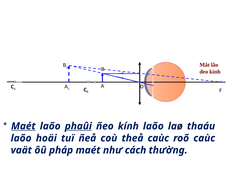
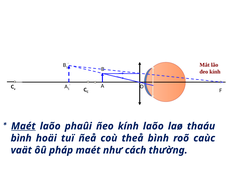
phaûi underline: present -> none (78, 126)
laõo: laõo -> bình (21, 139)
theå caùc: caùc -> bình (158, 139)
